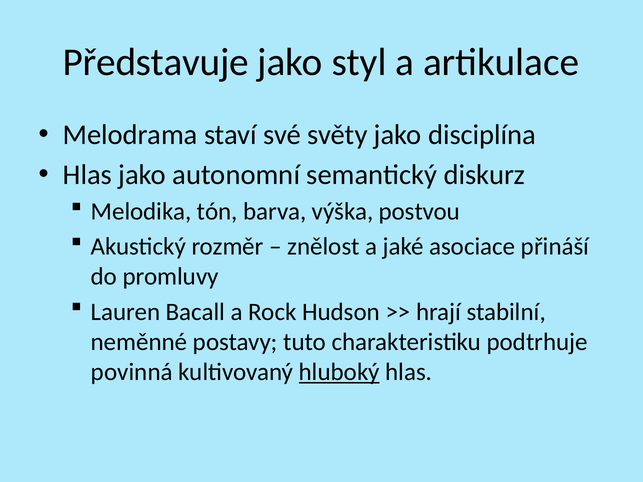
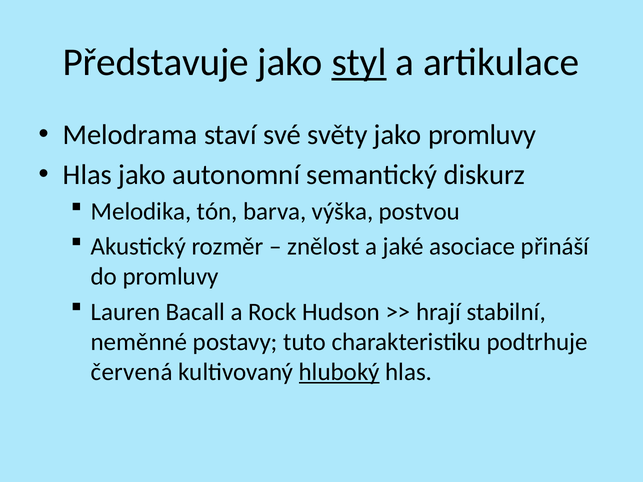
styl underline: none -> present (359, 62)
jako disciplína: disciplína -> promluvy (482, 135)
povinná: povinná -> červená (132, 372)
